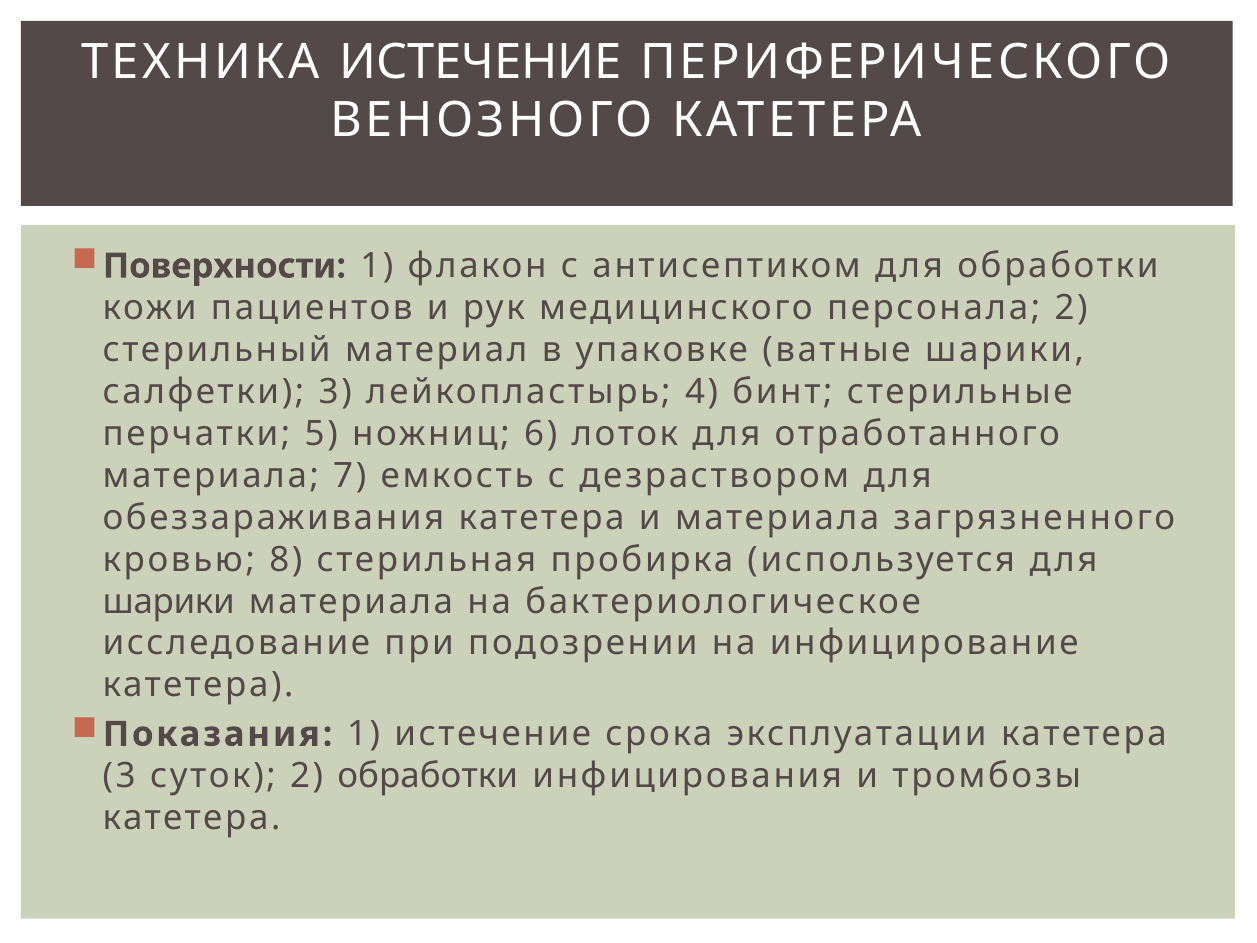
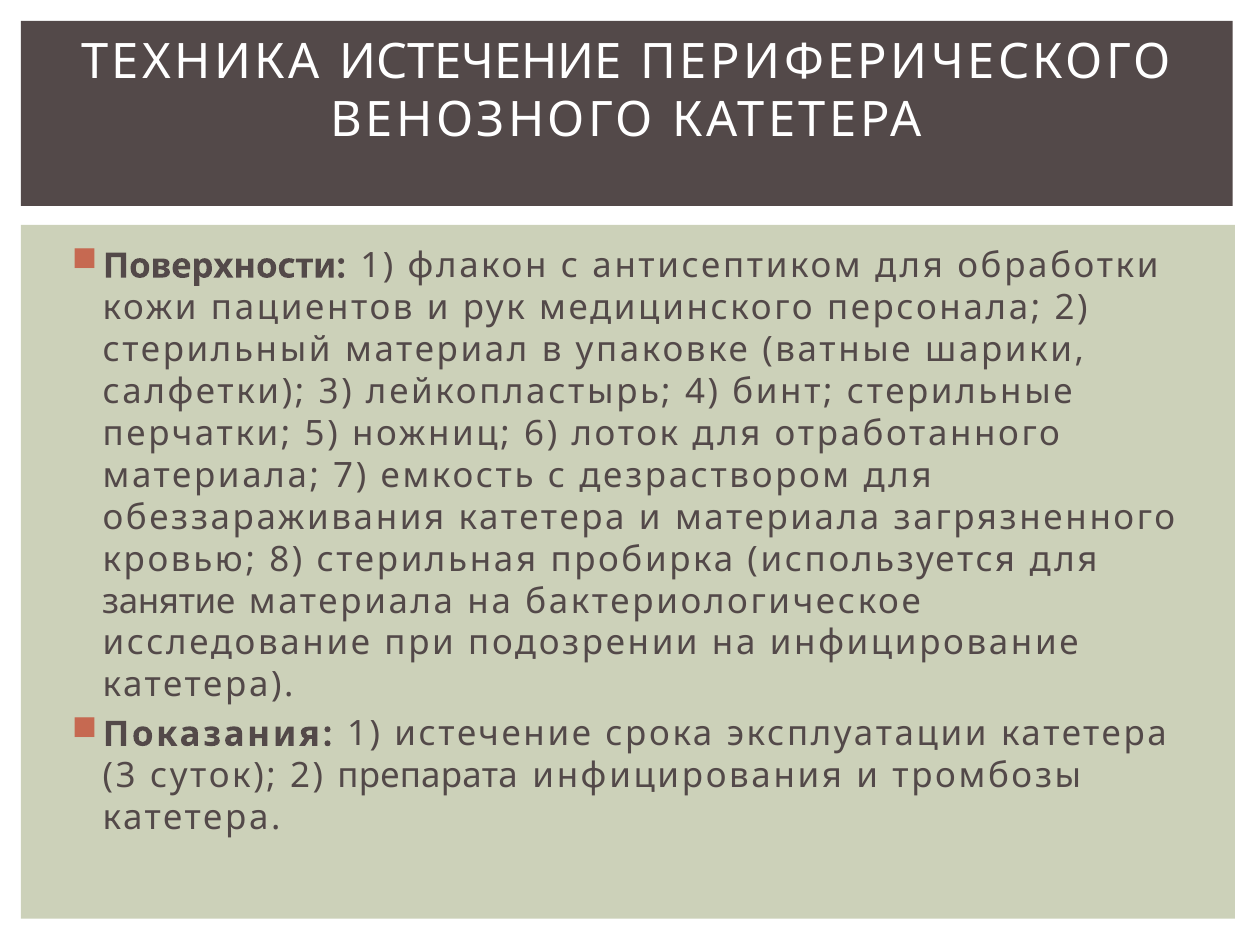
шарики: шарики -> занятие (169, 601)
2 обработки: обработки -> препарата (428, 776)
